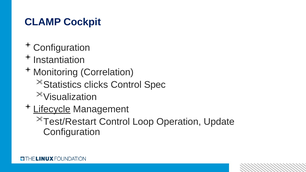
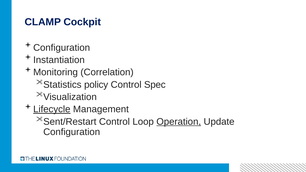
clicks: clicks -> policy (96, 85)
Test/Restart: Test/Restart -> Sent/Restart (70, 122)
Operation underline: none -> present (179, 122)
